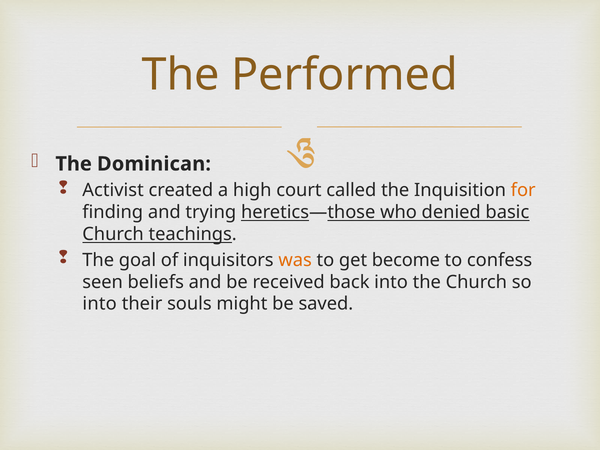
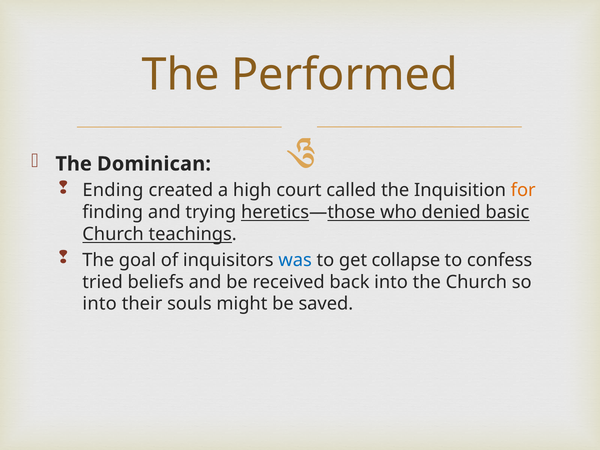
Activist: Activist -> Ending (113, 190)
was colour: orange -> blue (295, 260)
become: become -> collapse (406, 260)
seen: seen -> tried (103, 282)
